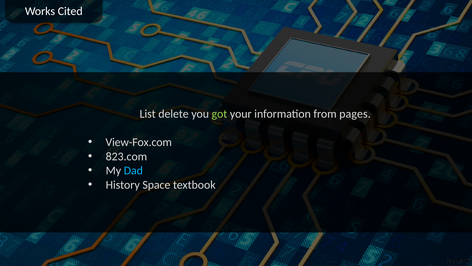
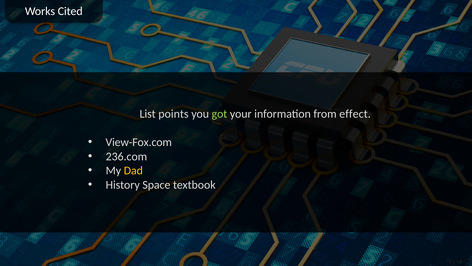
delete: delete -> points (173, 114)
pages: pages -> effect (355, 114)
823.com: 823.com -> 236.com (126, 156)
Dad colour: light blue -> yellow (133, 170)
